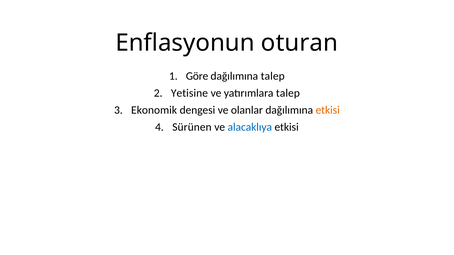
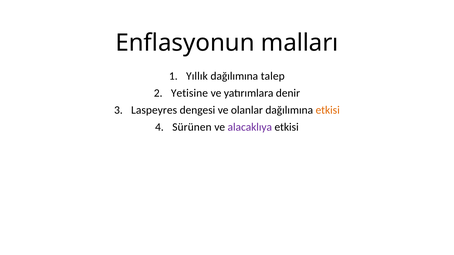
oturan: oturan -> malları (300, 43)
Göre: Göre -> Yıllık (197, 76)
yatırımlara talep: talep -> denir (288, 93)
Ekonomik: Ekonomik -> Laspeyres (154, 110)
alacaklıya colour: blue -> purple (250, 127)
